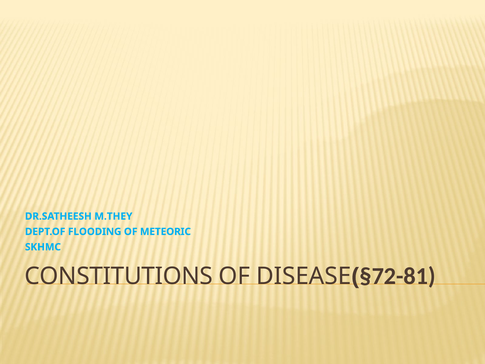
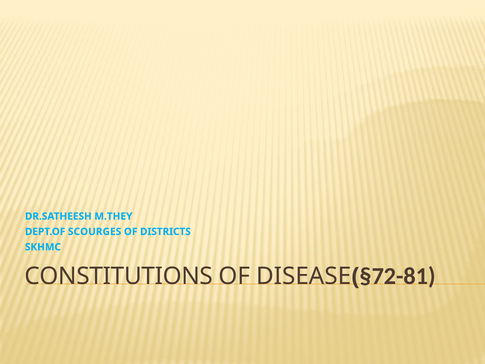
FLOODING: FLOODING -> SCOURGES (95, 232)
METEORIC: METEORIC -> DISTRICTS (165, 232)
